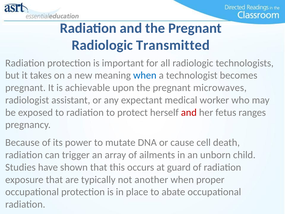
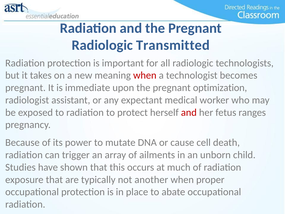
when colour: blue -> red (145, 75)
achievable: achievable -> immediate (88, 88)
microwaves: microwaves -> optimization (220, 88)
guard: guard -> much (179, 167)
